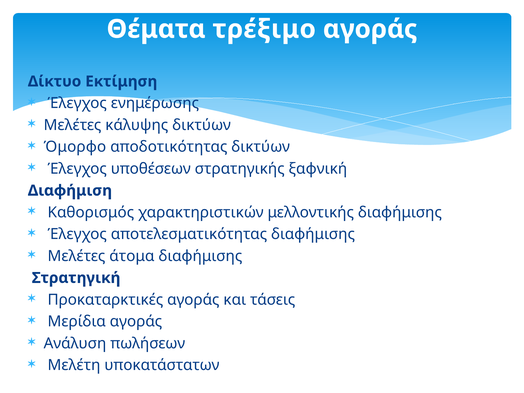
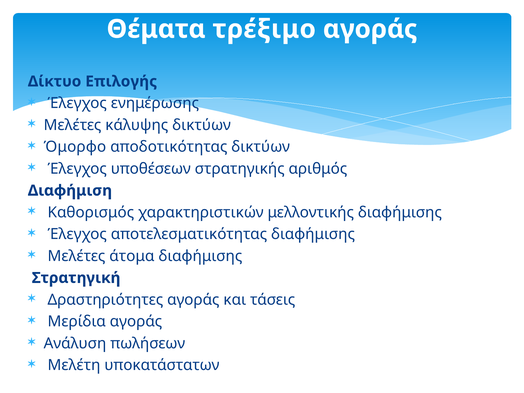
Εκτίμηση: Εκτίμηση -> Επιλογής (121, 81)
ξαφνική: ξαφνική -> αριθμός (318, 169)
Προκαταρκτικές: Προκαταρκτικές -> Δραστηριότητες (105, 300)
